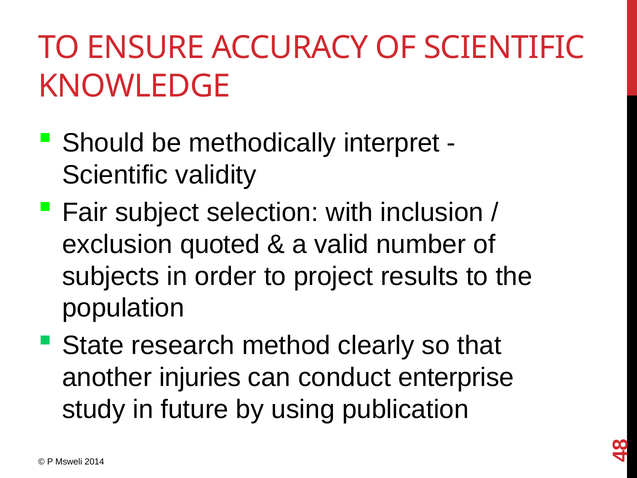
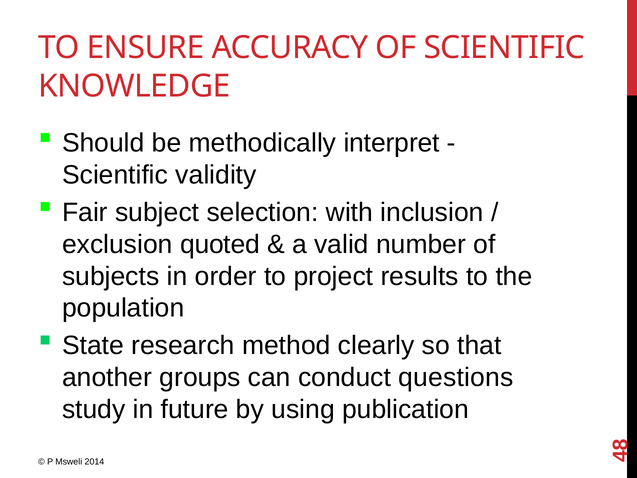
injuries: injuries -> groups (200, 377)
enterprise: enterprise -> questions (456, 377)
